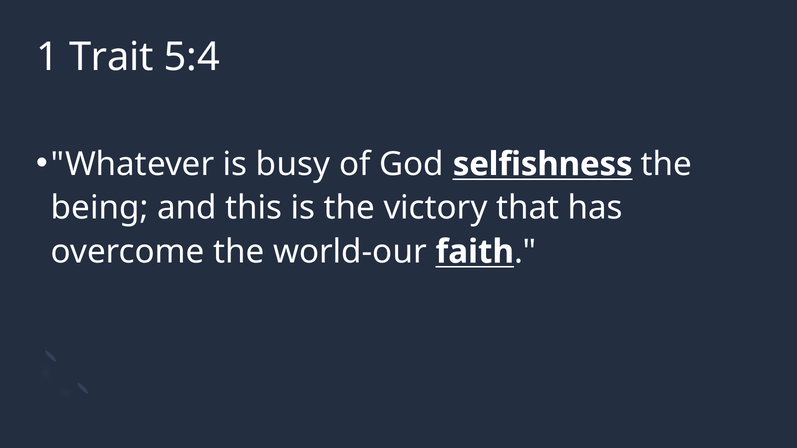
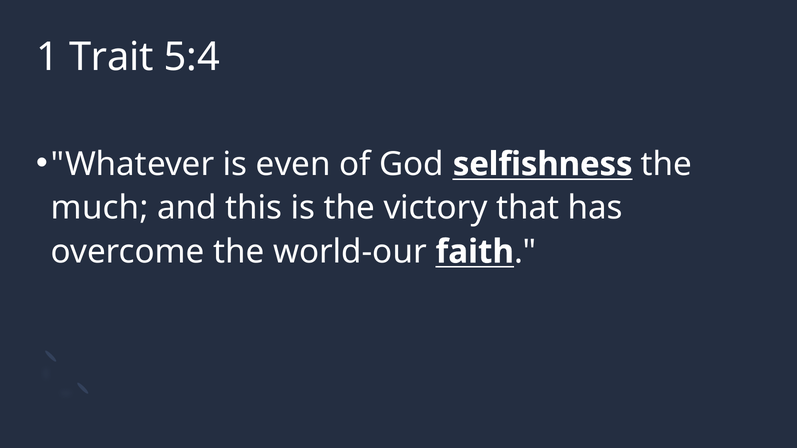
busy: busy -> even (293, 164)
being: being -> much (100, 208)
